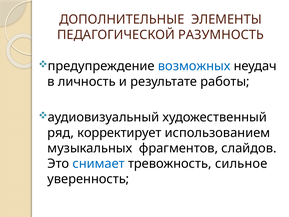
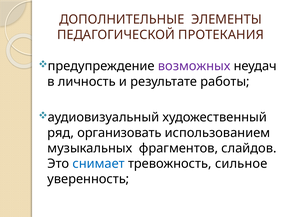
РАЗУМНОСТЬ: РАЗУМНОСТЬ -> ПРОТЕКАНИЯ (221, 35)
возможных colour: blue -> purple (194, 66)
корректирует: корректирует -> организовать (119, 133)
